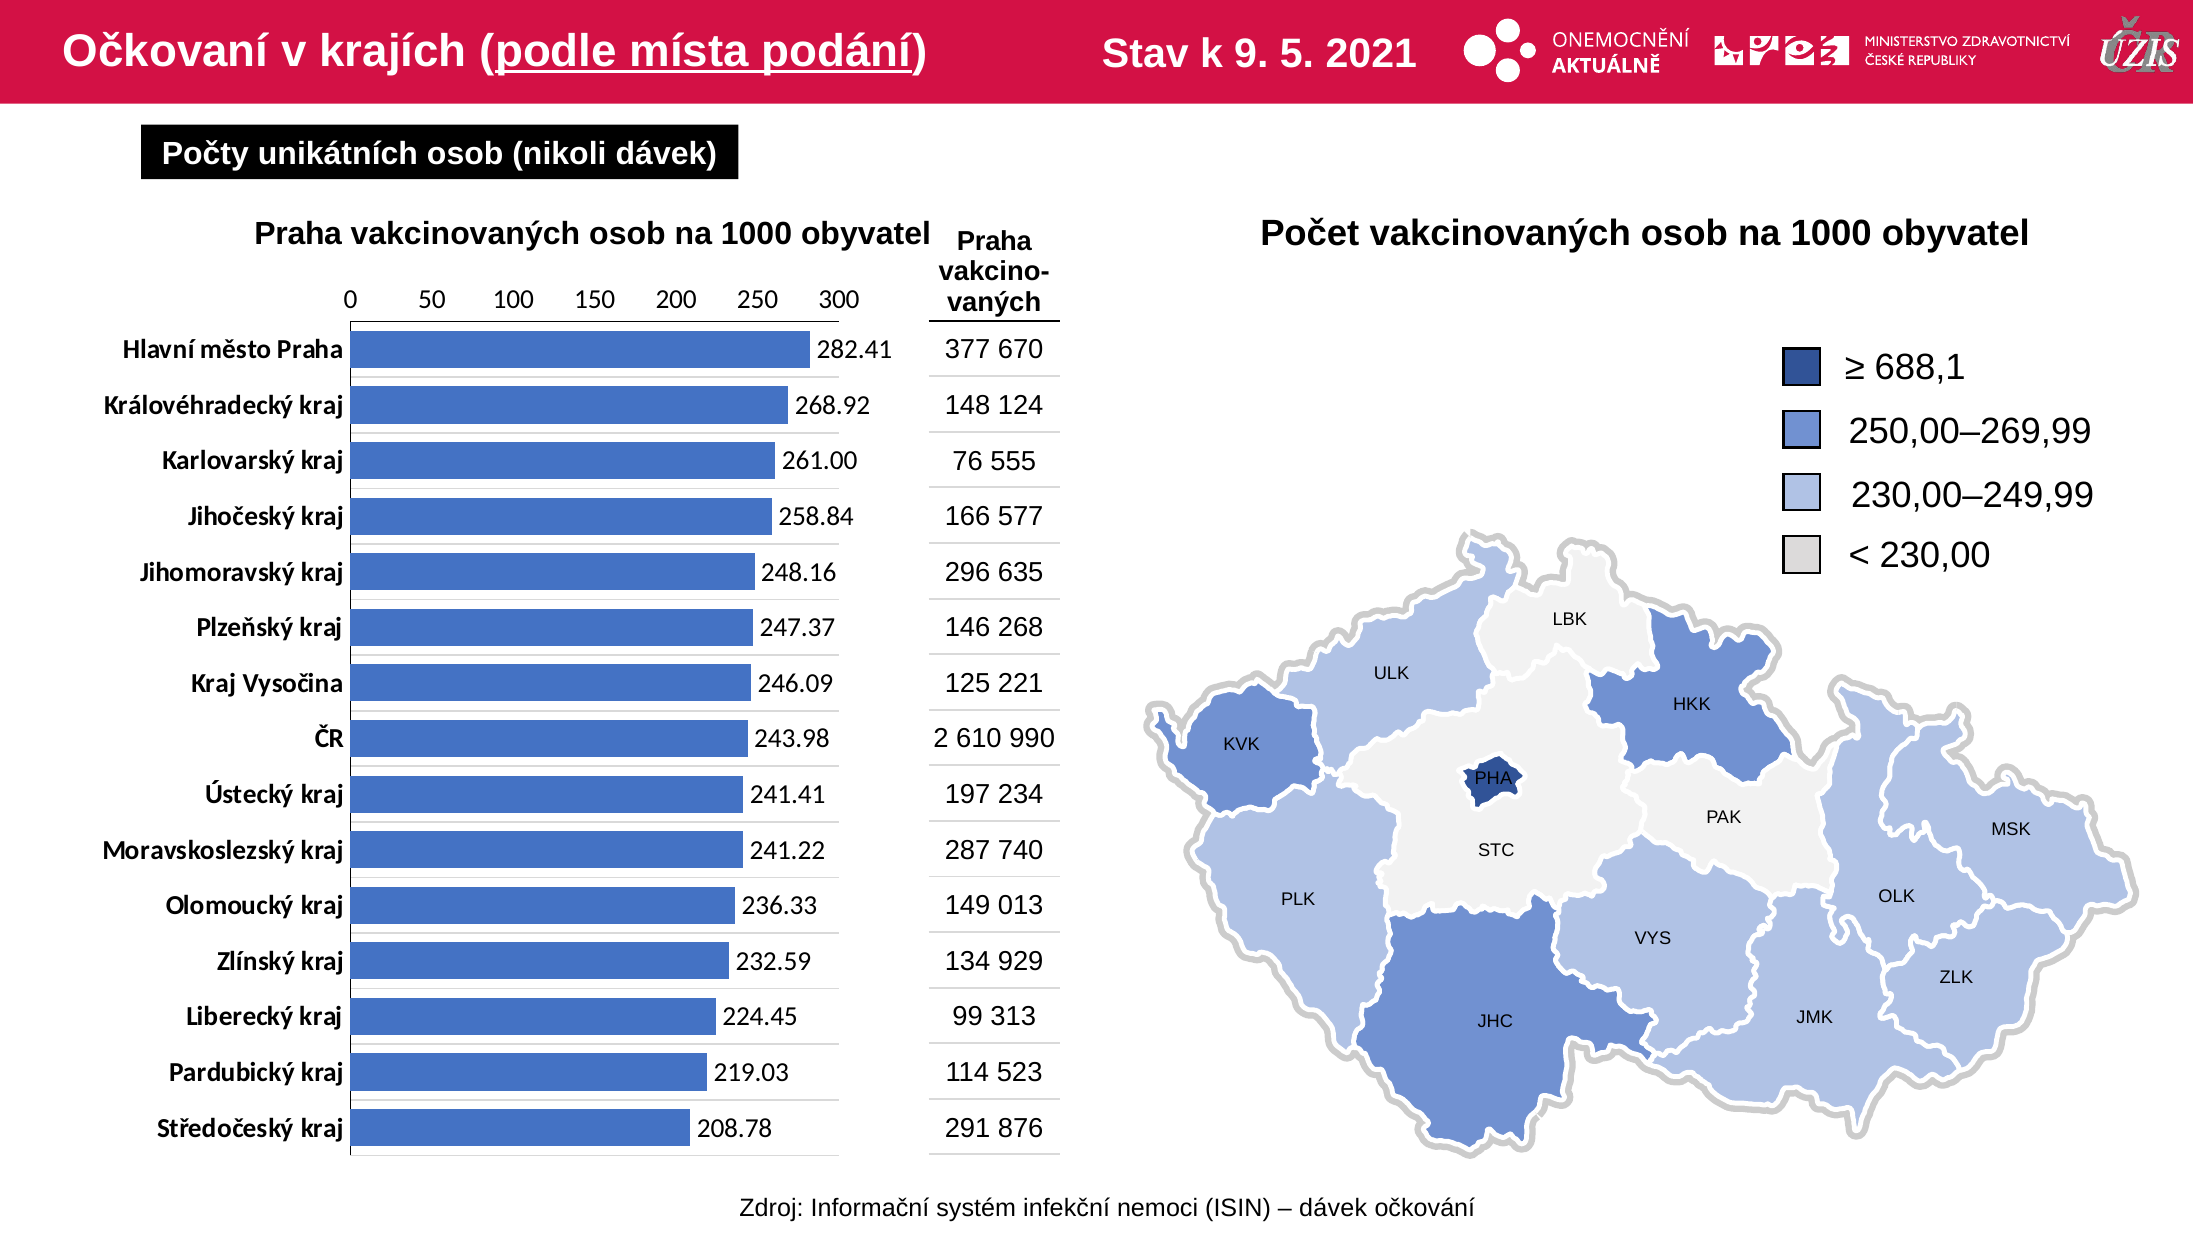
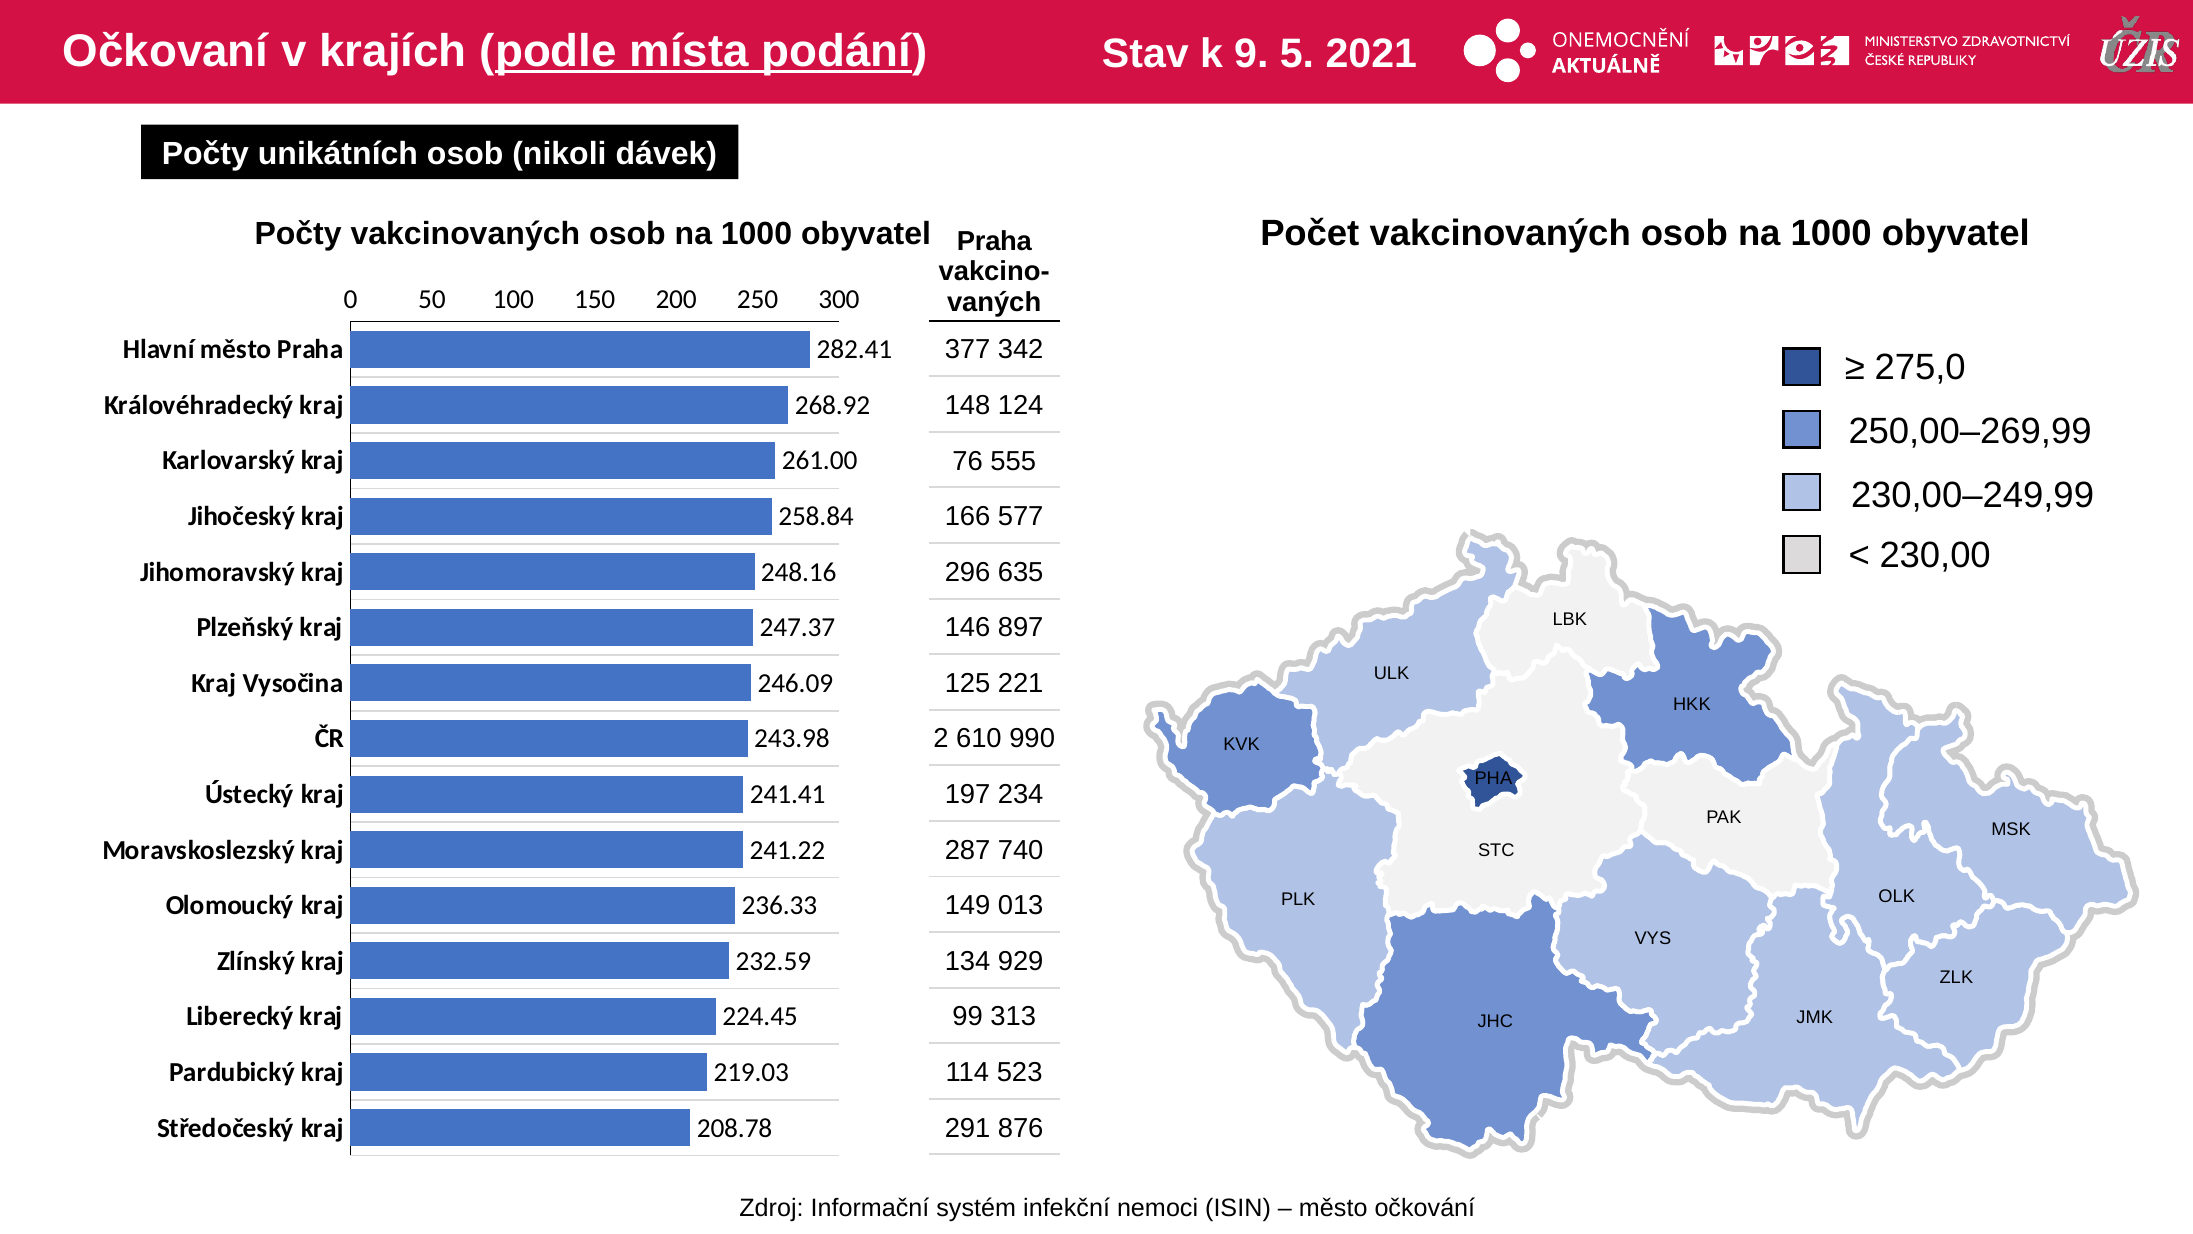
Praha: Praha -> Počty (298, 234)
670: 670 -> 342 (1021, 350)
688,1: 688,1 -> 275,0 (1920, 367)
268: 268 -> 897 (1021, 628)
dávek: dávek -> město (1333, 1207)
